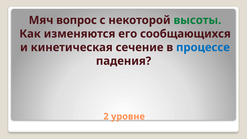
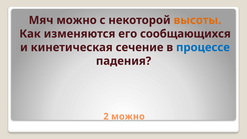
Мяч вопрос: вопрос -> можно (77, 20)
высоты colour: green -> orange (197, 20)
2 уровне: уровне -> можно (128, 116)
